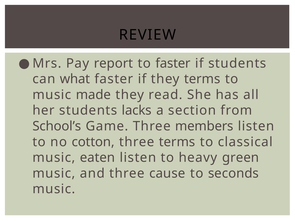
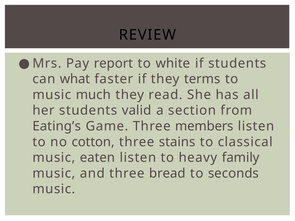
to faster: faster -> white (173, 63)
made: made -> much (93, 95)
lacks: lacks -> valid (137, 111)
School’s: School’s -> Eating’s (57, 126)
three terms: terms -> stains (177, 142)
green: green -> family (241, 158)
cause: cause -> bread (167, 174)
